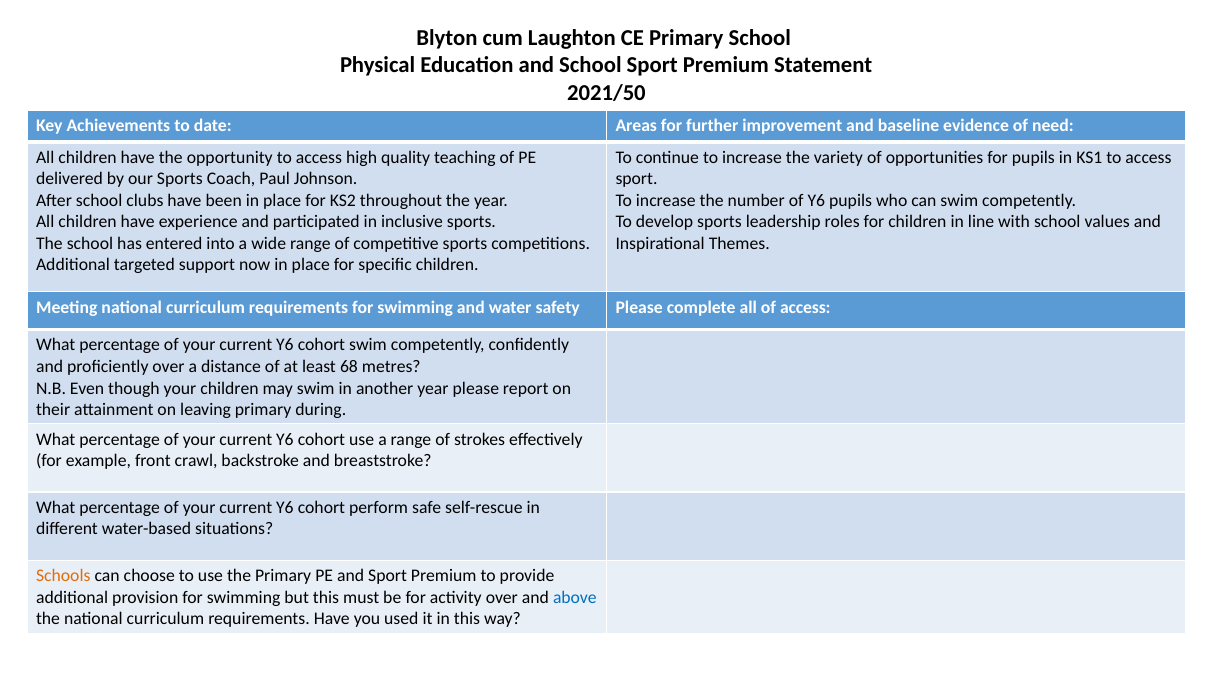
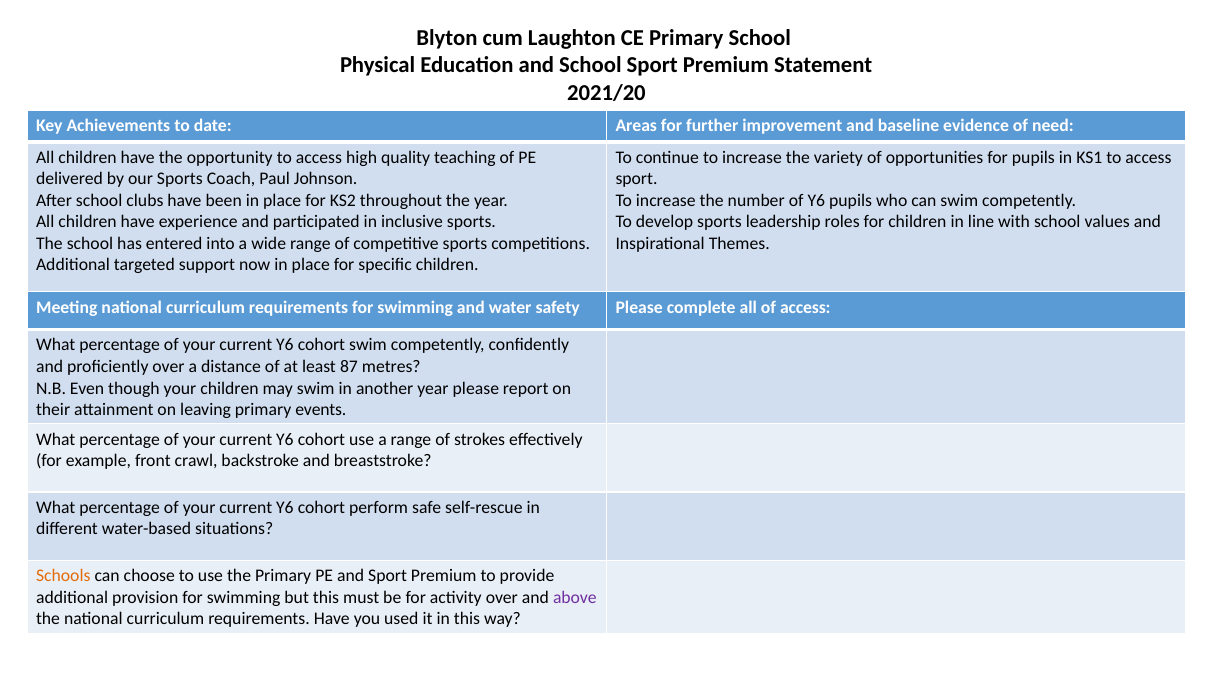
2021/50: 2021/50 -> 2021/20 (606, 93)
68: 68 -> 87 (349, 367)
during: during -> events (321, 410)
above colour: blue -> purple (575, 597)
